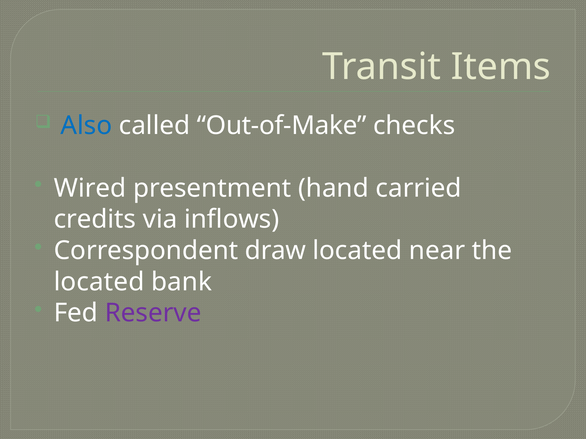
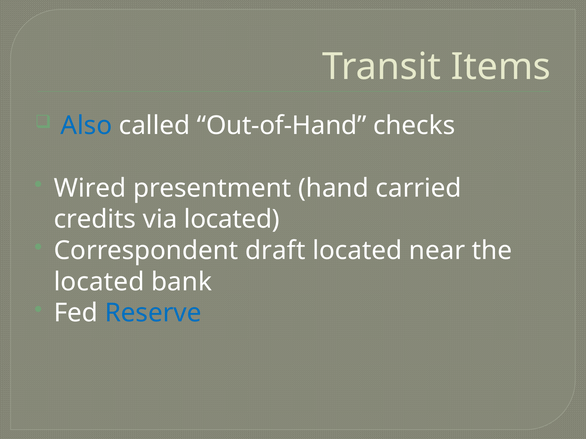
Out-of-Make: Out-of-Make -> Out-of-Hand (282, 126)
via inflows: inflows -> located (232, 220)
draw: draw -> draft (275, 251)
Reserve colour: purple -> blue (153, 313)
